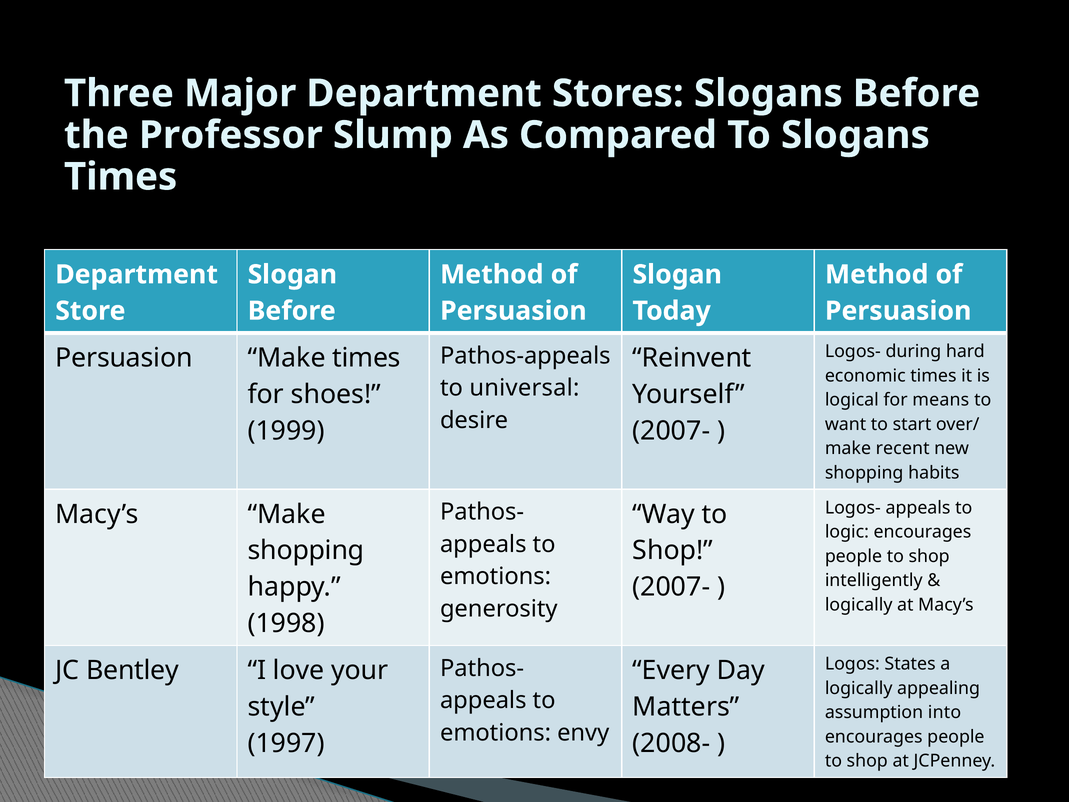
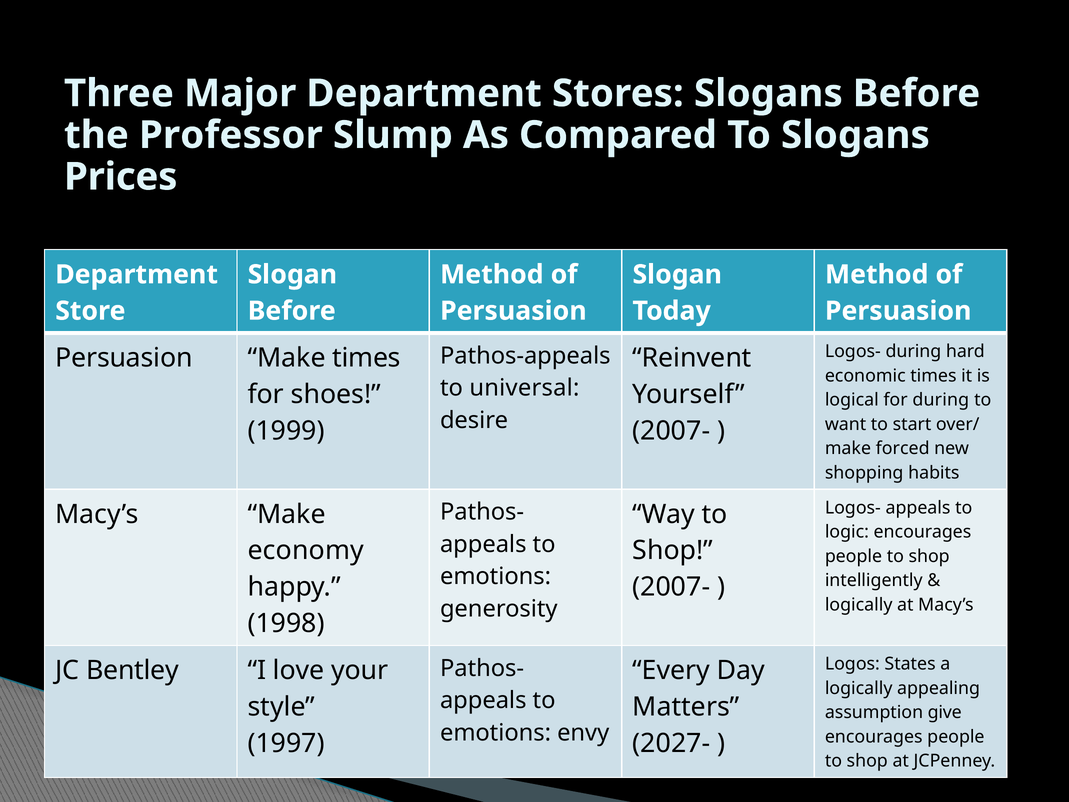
Times: Times -> Prices (121, 177)
for means: means -> during (941, 400)
recent: recent -> forced (903, 448)
shopping: shopping -> economy (306, 550)
into: into -> give (945, 712)
2008-: 2008- -> 2027- (671, 743)
